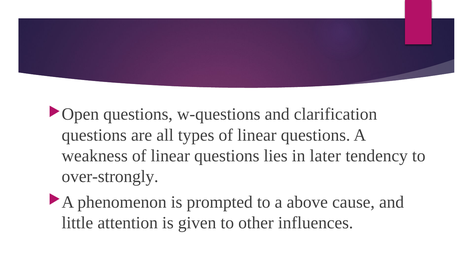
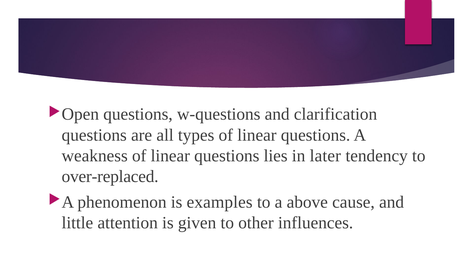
over-strongly: over-strongly -> over-replaced (110, 176)
prompted: prompted -> examples (220, 202)
